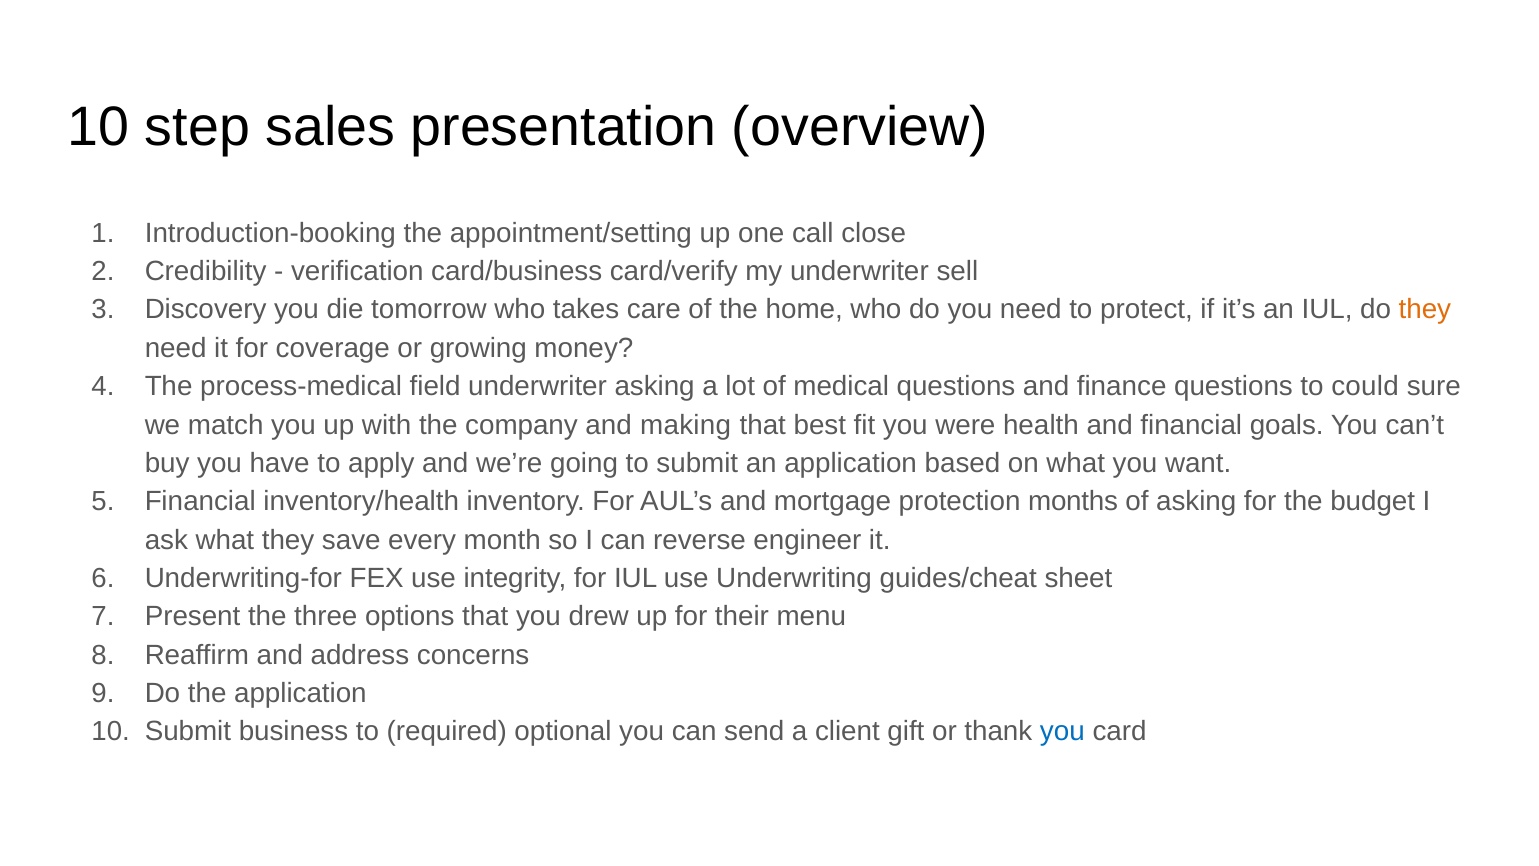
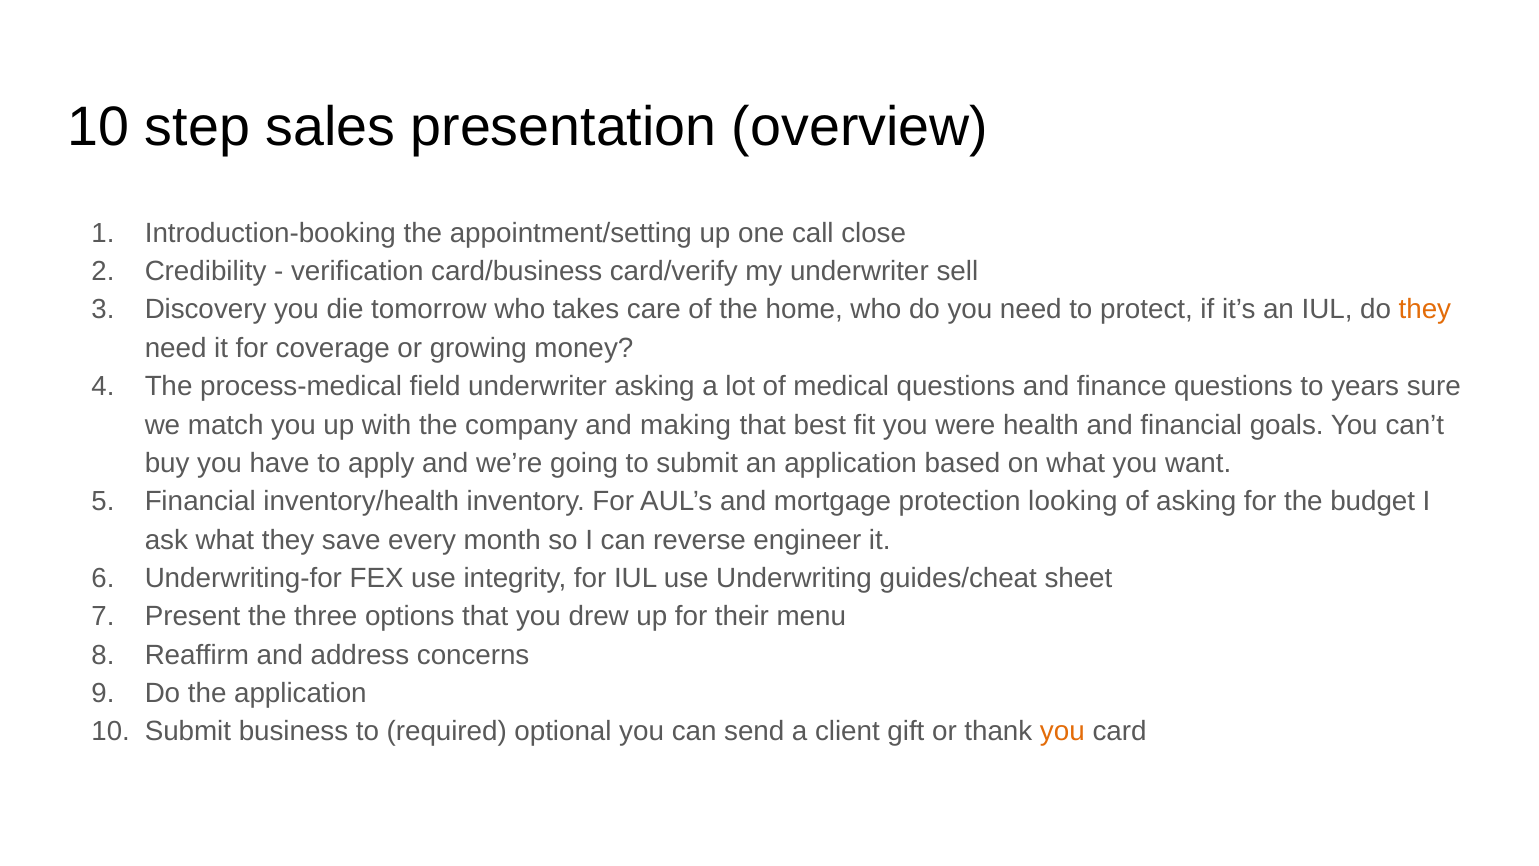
could: could -> years (1365, 386)
months: months -> looking (1073, 501)
you colour: blue -> orange (1062, 732)
